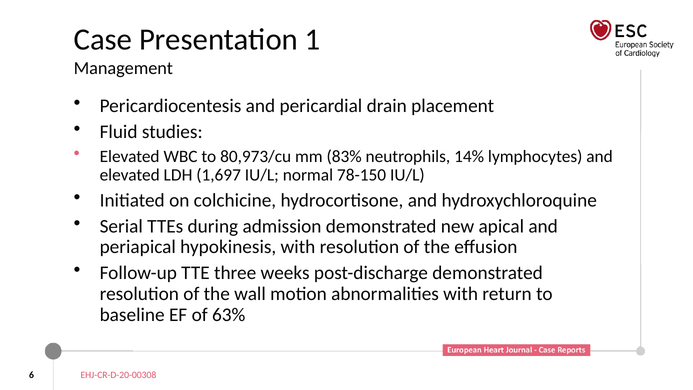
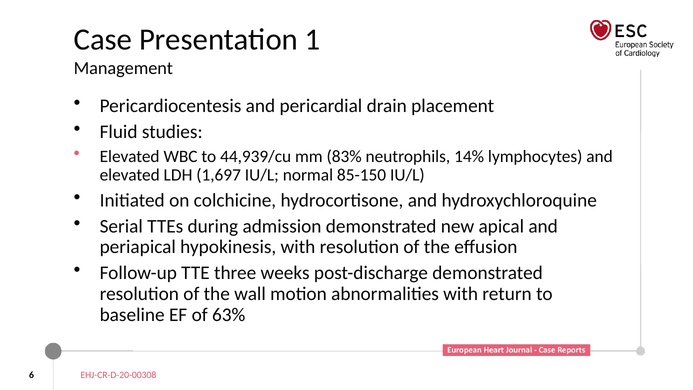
80,973/cu: 80,973/cu -> 44,939/cu (256, 156)
78-150: 78-150 -> 85-150 (362, 175)
